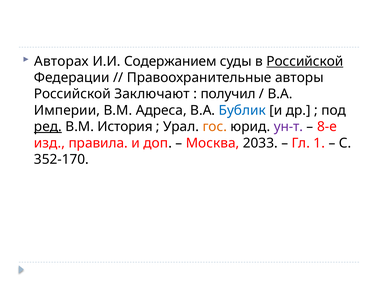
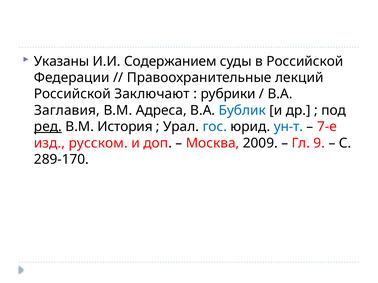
Авторах: Авторах -> Указаны (62, 61)
Российской underline: present -> none (305, 61)
авторы: авторы -> лекций (299, 78)
получил: получил -> рубрики (228, 94)
Империи: Империи -> Заглавия (67, 111)
гос colour: orange -> blue (215, 127)
ун-т colour: purple -> blue (288, 127)
8-е: 8-е -> 7-е (327, 127)
правила: правила -> русском (98, 143)
2033: 2033 -> 2009 (260, 143)
1: 1 -> 9 (319, 143)
352-170: 352-170 -> 289-170 (61, 160)
